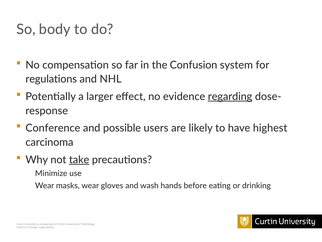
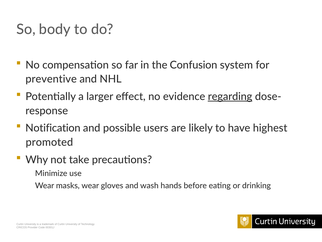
regulations: regulations -> preventive (51, 79)
Conference: Conference -> Notification (53, 128)
carcinoma: carcinoma -> promoted (49, 142)
take underline: present -> none (79, 159)
